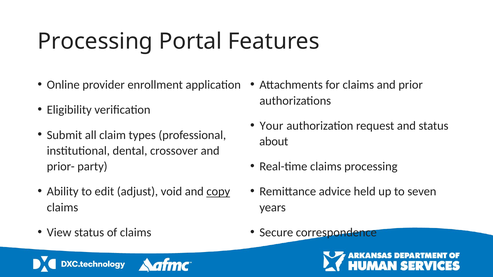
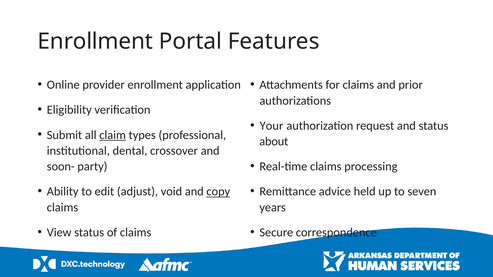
Processing: Processing -> Enrollment (95, 41)
claim underline: none -> present (113, 135)
prior-: prior- -> soon- (61, 167)
